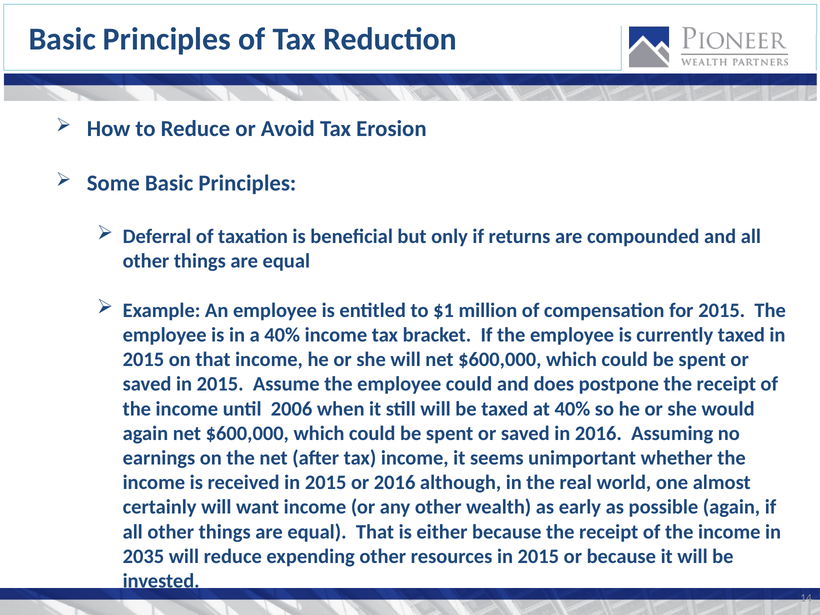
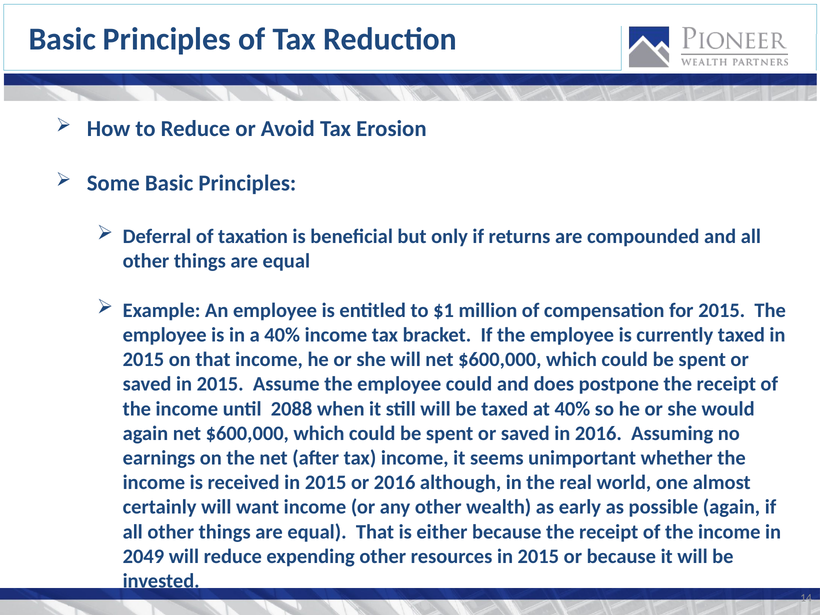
2006: 2006 -> 2088 (292, 409)
2035: 2035 -> 2049 (143, 556)
